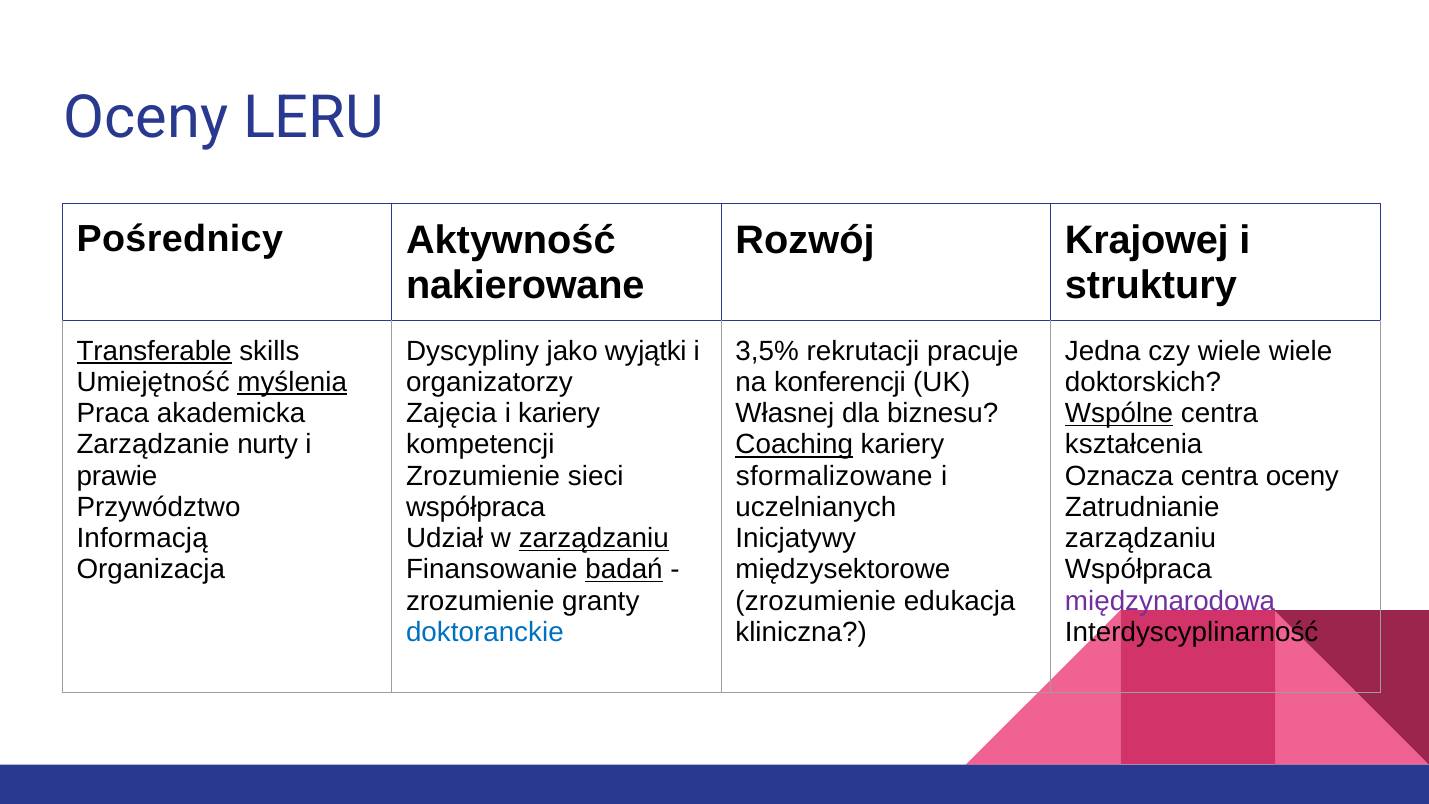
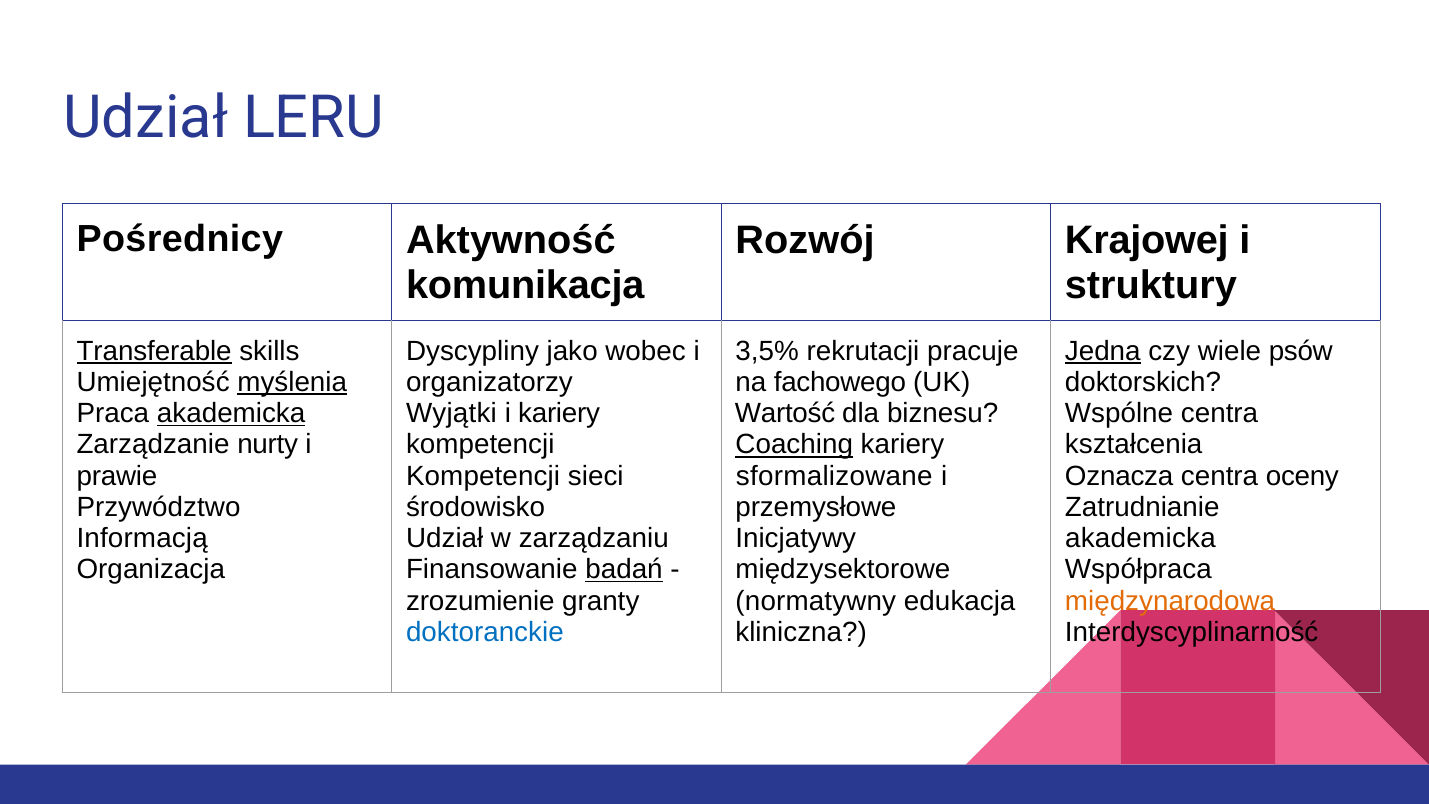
Oceny: Oceny -> Udział (146, 118)
nakierowane: nakierowane -> komunikacja (525, 285)
wyjątki: wyjątki -> wobec (646, 351)
Jedna underline: none -> present (1103, 351)
wiele wiele: wiele -> psów (1301, 351)
konferencji: konferencji -> fachowego (840, 382)
akademicka underline: none -> present (231, 413)
Zajęcia: Zajęcia -> Wyjątki (451, 413)
Własnej: Własnej -> Wartość (785, 413)
Wspólne underline: present -> none (1119, 413)
Zrozumienie: Zrozumienie -> Kompetencji (483, 476)
współpraca: współpraca -> środowisko (476, 507)
uczelnianych: uczelnianych -> przemysłowe (816, 507)
zarządzaniu underline: present -> none (594, 538)
zarządzaniu: zarządzaniu -> akademicka (1140, 538)
zrozumienie: zrozumienie -> normatywny (816, 601)
międzynarodowa colour: purple -> orange (1170, 601)
